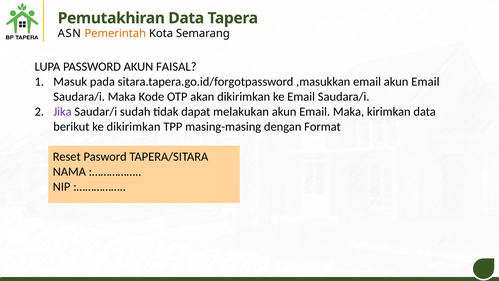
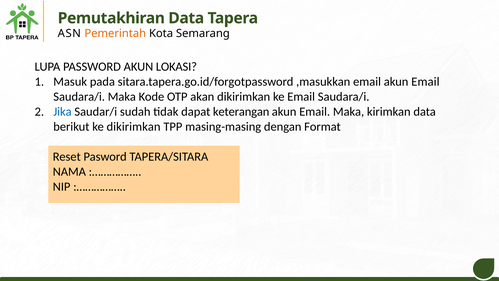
FAISAL: FAISAL -> LOKASI (176, 67)
Jika colour: purple -> blue (62, 112)
melakukan: melakukan -> keterangan (241, 112)
